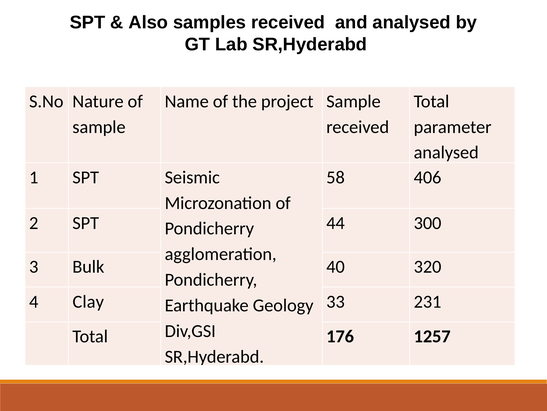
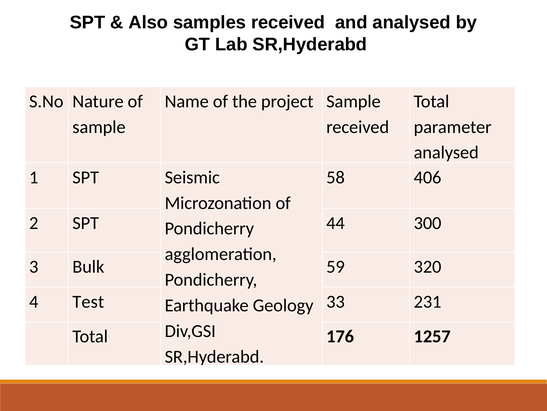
40: 40 -> 59 (336, 266)
Clay: Clay -> Test (88, 301)
